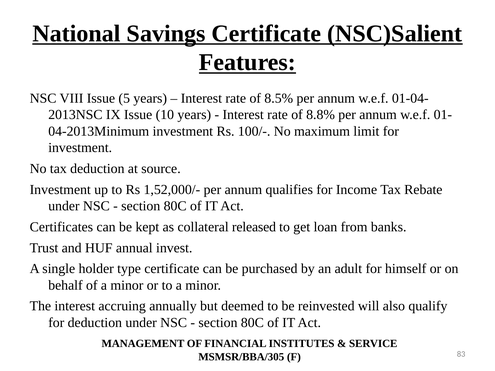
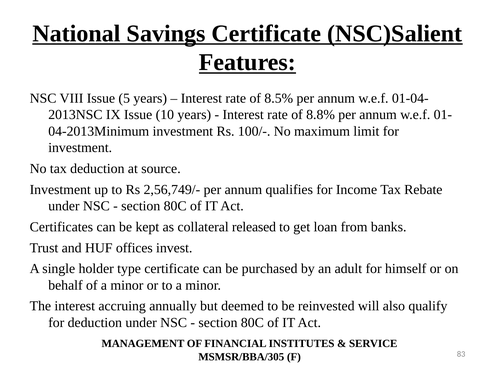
1,52,000/-: 1,52,000/- -> 2,56,749/- (172, 190)
annual: annual -> offices (134, 248)
